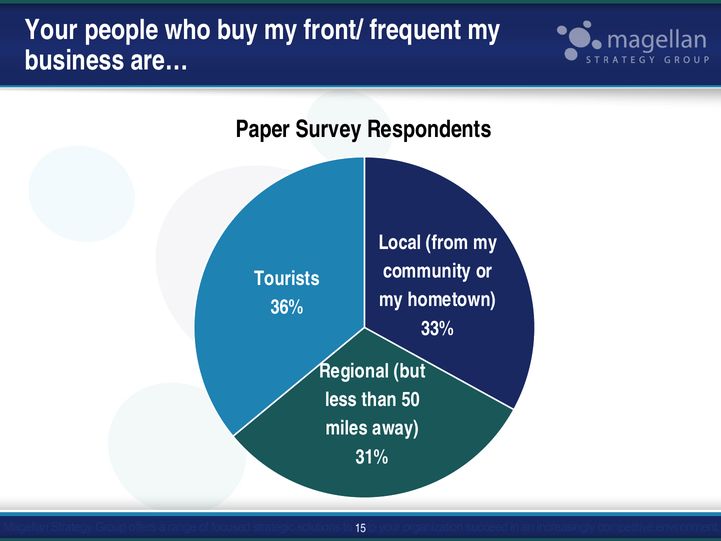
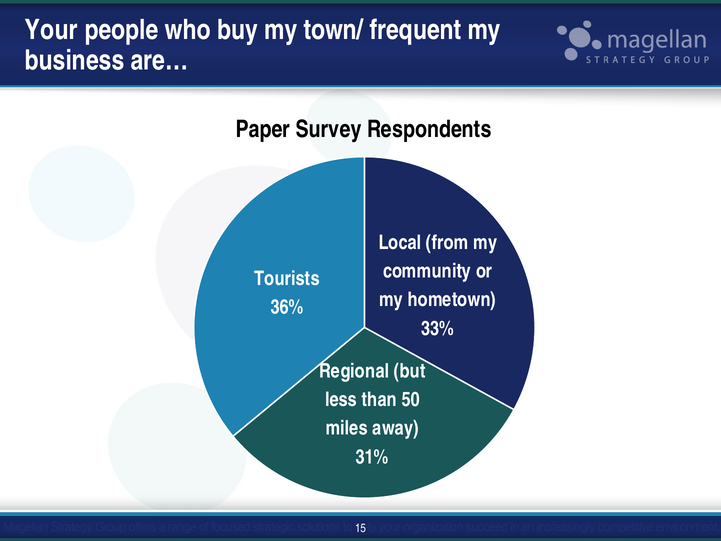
front/: front/ -> town/ (333, 30)
